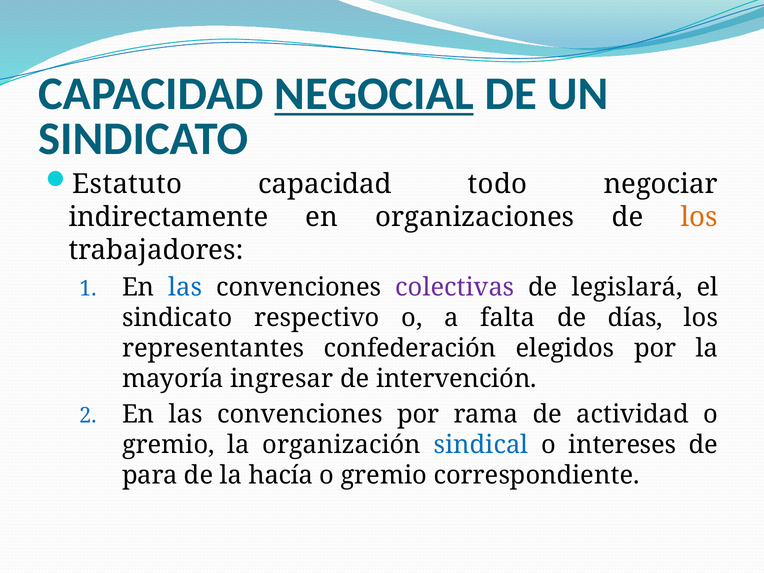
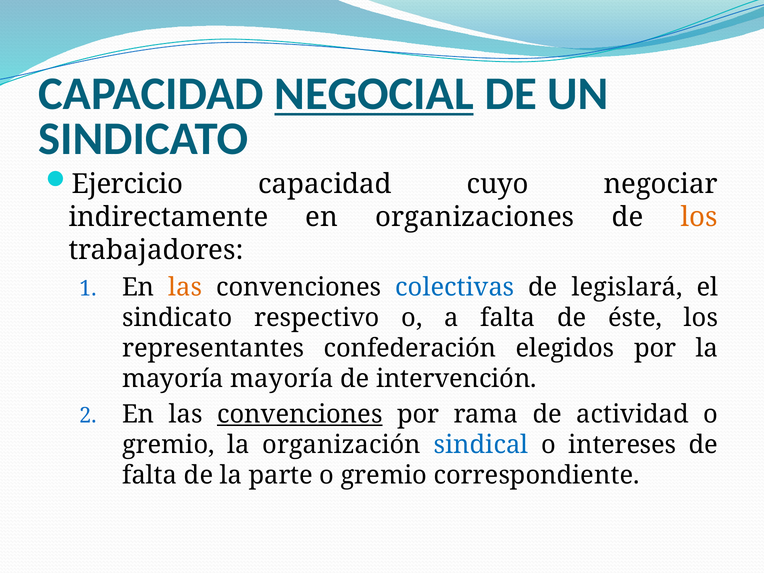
Estatuto: Estatuto -> Ejercicio (127, 184)
todo: todo -> cuyo (498, 184)
las colour: blue -> orange (185, 287)
colectivas colour: purple -> blue (455, 287)
días: días -> éste (635, 318)
mayoría ingresar: ingresar -> mayoría (282, 379)
convenciones underline: none -> present (300, 414)
para: para -> falta (150, 476)
hacía: hacía -> parte (281, 476)
